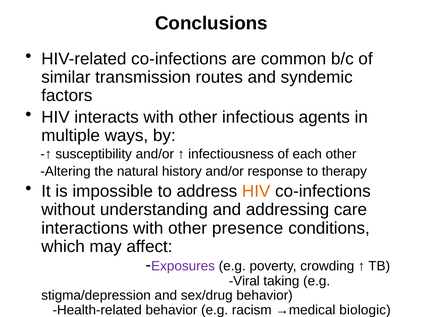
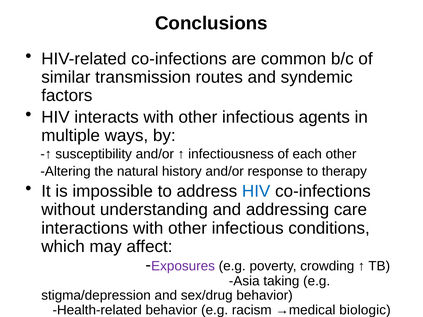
HIV colour: orange -> blue (256, 191)
interactions with other presence: presence -> infectious (248, 228)
Viral: Viral -> Asia (244, 281)
